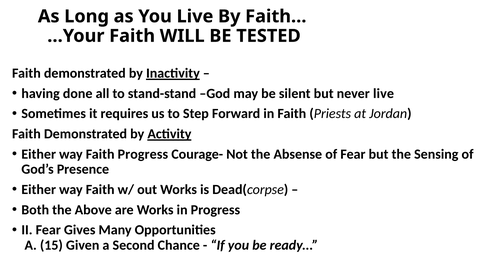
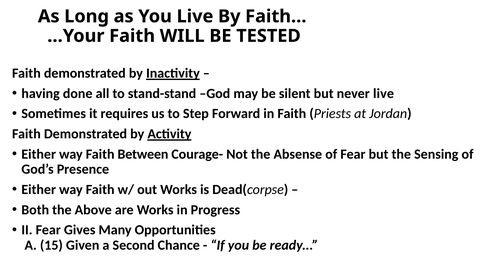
Faith Progress: Progress -> Between (143, 155)
